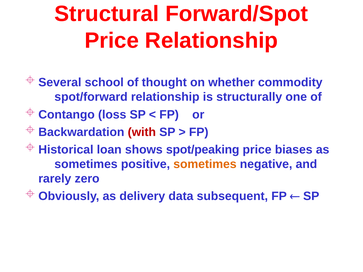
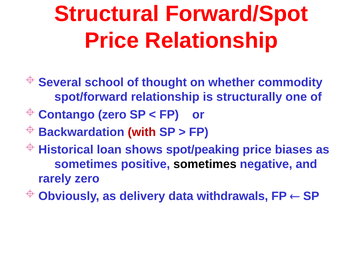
loss: loss -> zero (112, 115)
sometimes colour: orange -> black (205, 164)
subsequent: subsequent -> withdrawals (232, 196)
